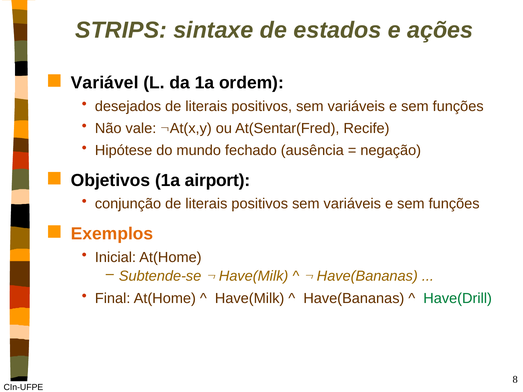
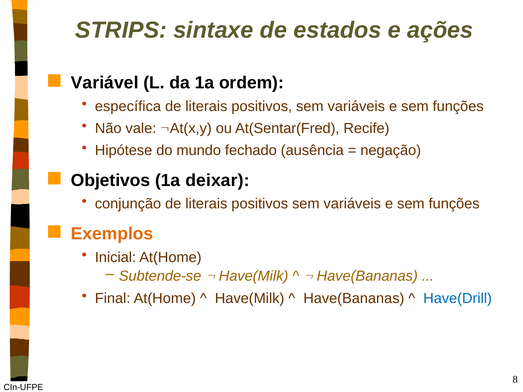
desejados: desejados -> específica (128, 106)
airport: airport -> deixar (217, 180)
Have(Drill colour: green -> blue (458, 298)
